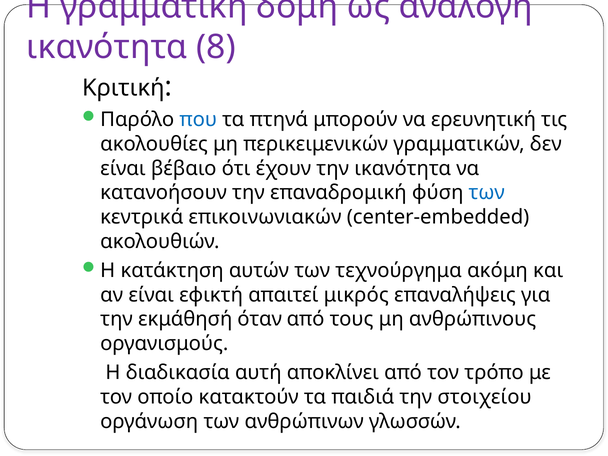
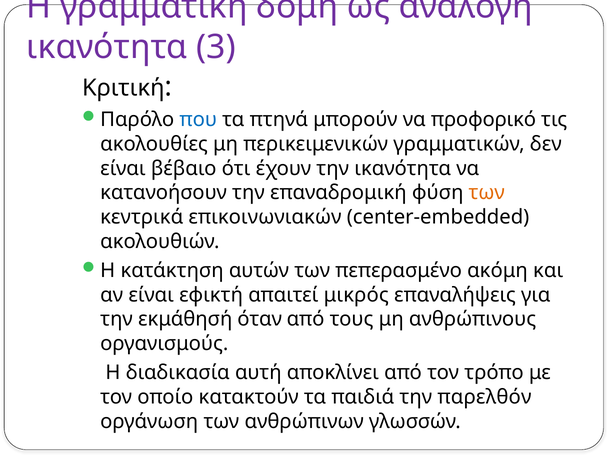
8: 8 -> 3 (216, 47)
ερευνητική: ερευνητική -> προφορικό (484, 120)
των colour: blue -> orange (487, 193)
τεχνούργημα: τεχνούργημα -> πεπερασμένο (399, 271)
στοιχείου: στοιχείου -> παρελθόν (484, 397)
